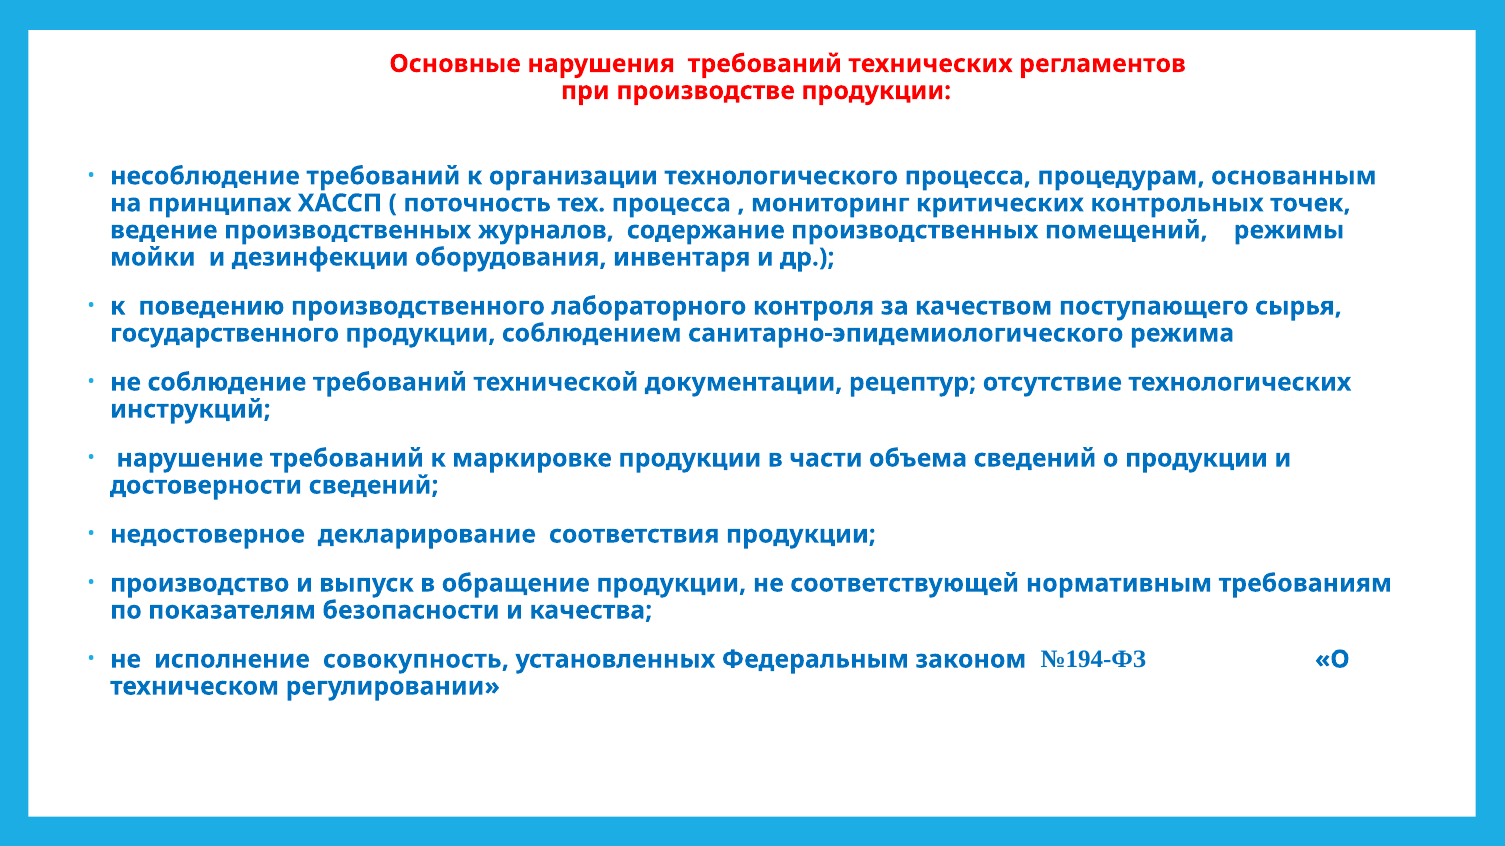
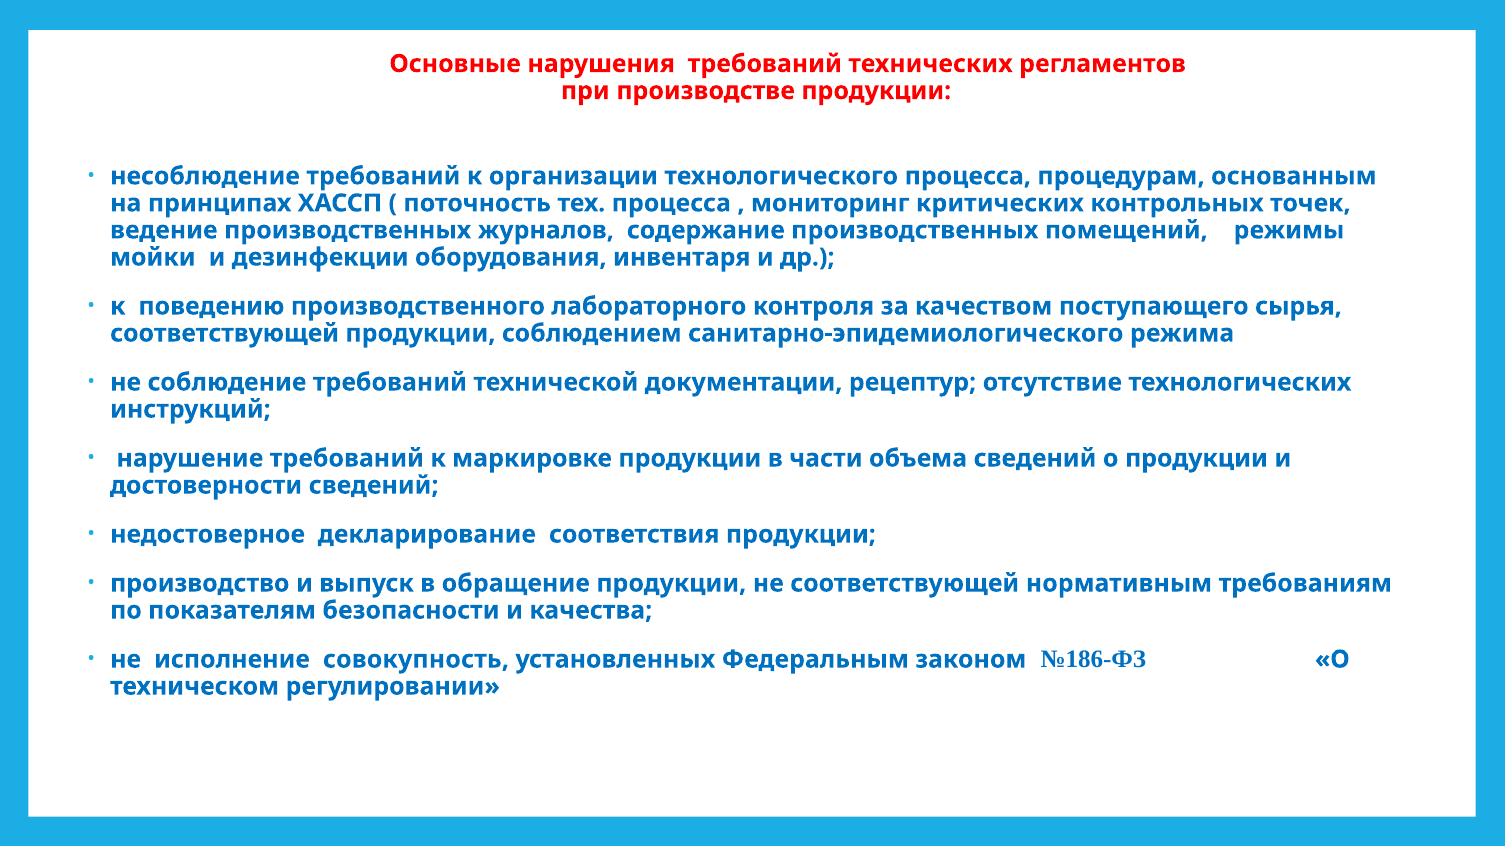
государственного: государственного -> соответствующей (225, 334)
№194-ФЗ: №194-ФЗ -> №186-ФЗ (1093, 660)
